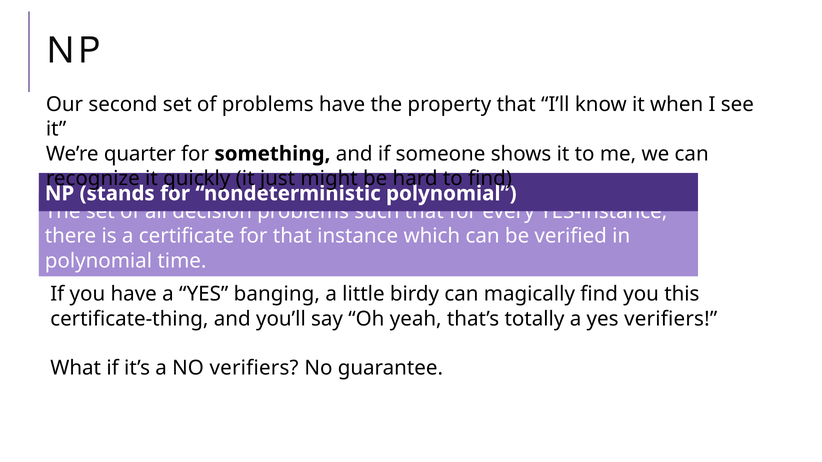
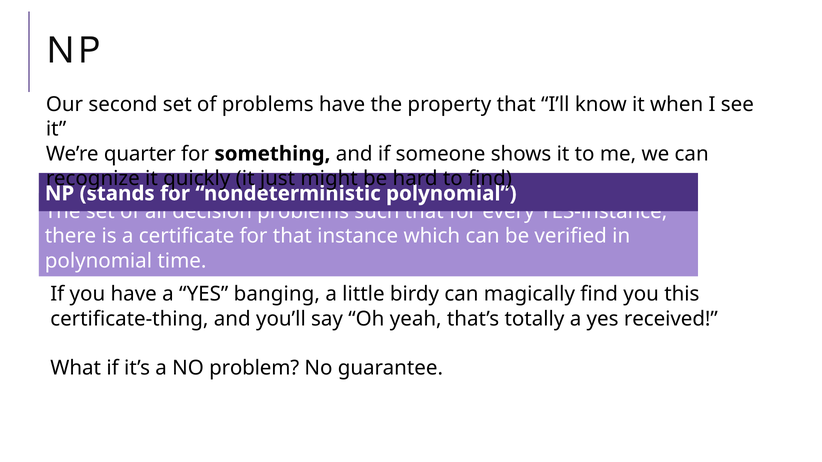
yes verifiers: verifiers -> received (671, 319)
NO verifiers: verifiers -> problem (254, 368)
